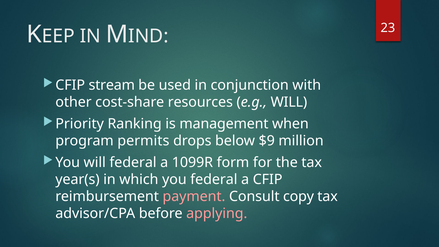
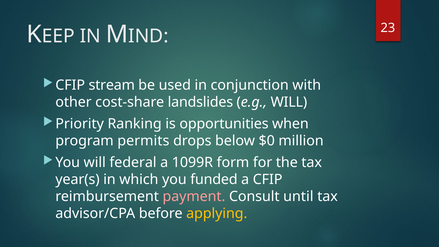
resources: resources -> landslides (200, 102)
management: management -> opportunities (224, 124)
$9: $9 -> $0 (267, 141)
you federal: federal -> funded (214, 179)
copy: copy -> until (298, 196)
applying colour: pink -> yellow (217, 213)
